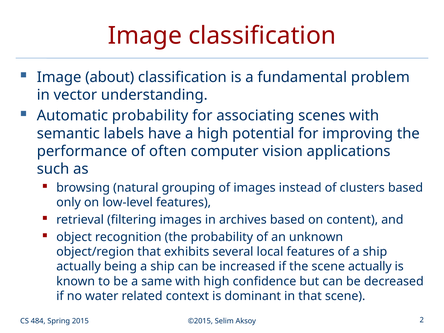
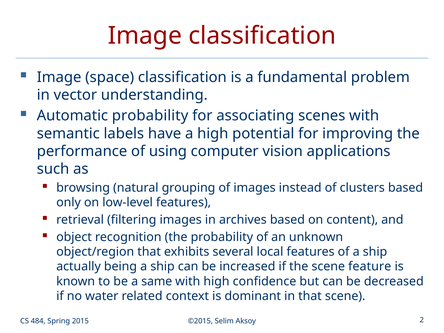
about: about -> space (110, 77)
often: often -> using (168, 151)
scene actually: actually -> feature (370, 267)
